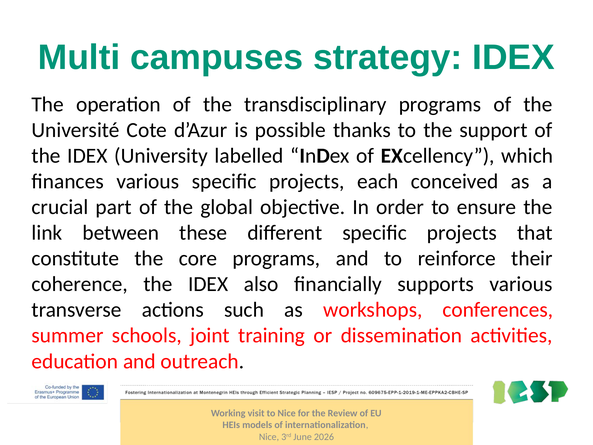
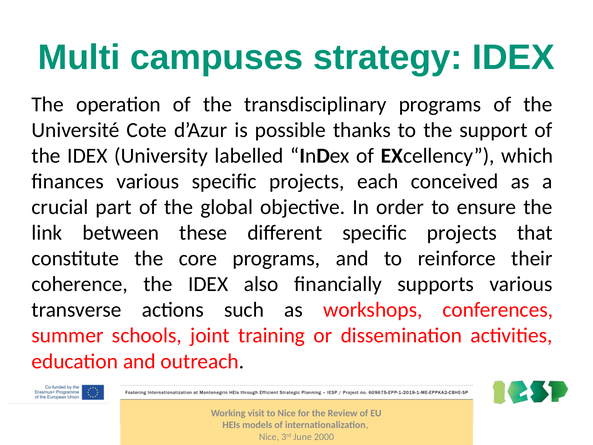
2026: 2026 -> 2000 (324, 437)
